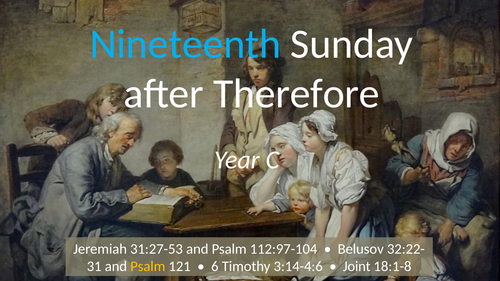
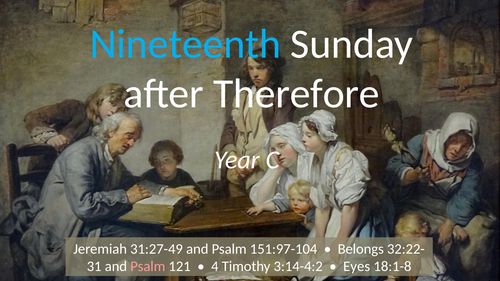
31:27-53: 31:27-53 -> 31:27-49 (157, 249)
112:97-104: 112:97-104 -> 151:97-104 (284, 249)
Belusov: Belusov -> Belongs (361, 249)
Psalm colour: yellow -> pink (148, 267)
6: 6 -> 4 (215, 267)
3:14-4:6: 3:14-4:6 -> 3:14-4:2 (298, 267)
Joint: Joint -> Eyes (357, 267)
